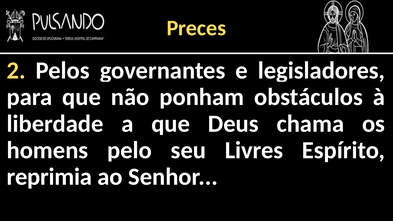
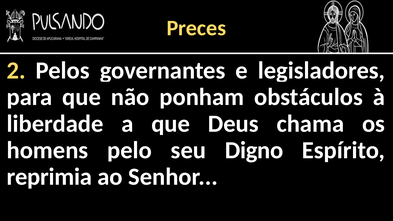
Livres: Livres -> Digno (254, 150)
